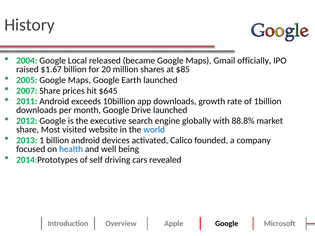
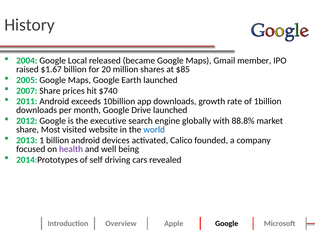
officially: officially -> member (254, 61)
$645: $645 -> $740 (108, 91)
health colour: blue -> purple (71, 149)
